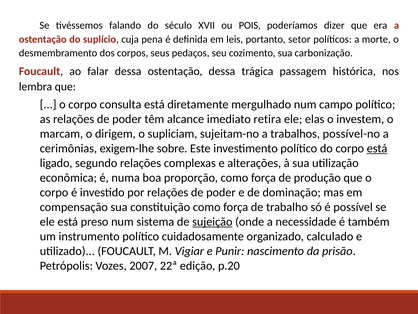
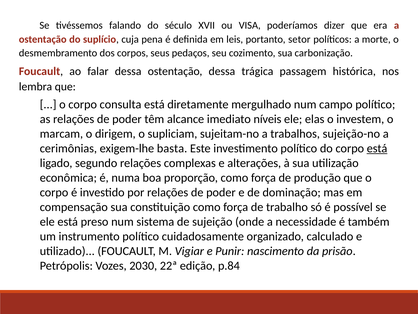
POIS: POIS -> VISA (250, 25)
retira: retira -> níveis (267, 119)
possível-no: possível-no -> sujeição-no (351, 134)
sobre: sobre -> basta (172, 148)
sujeição underline: present -> none (212, 221)
2007: 2007 -> 2030 (143, 265)
p.20: p.20 -> p.84 (229, 265)
